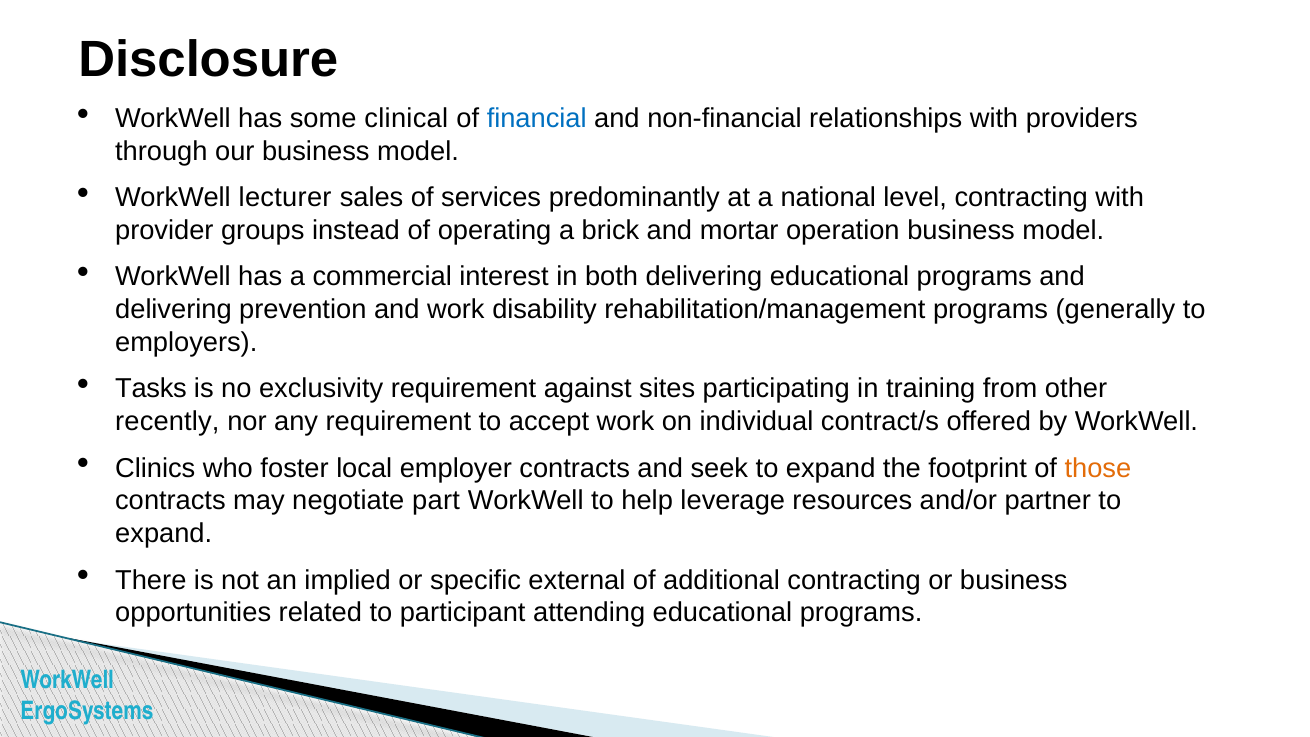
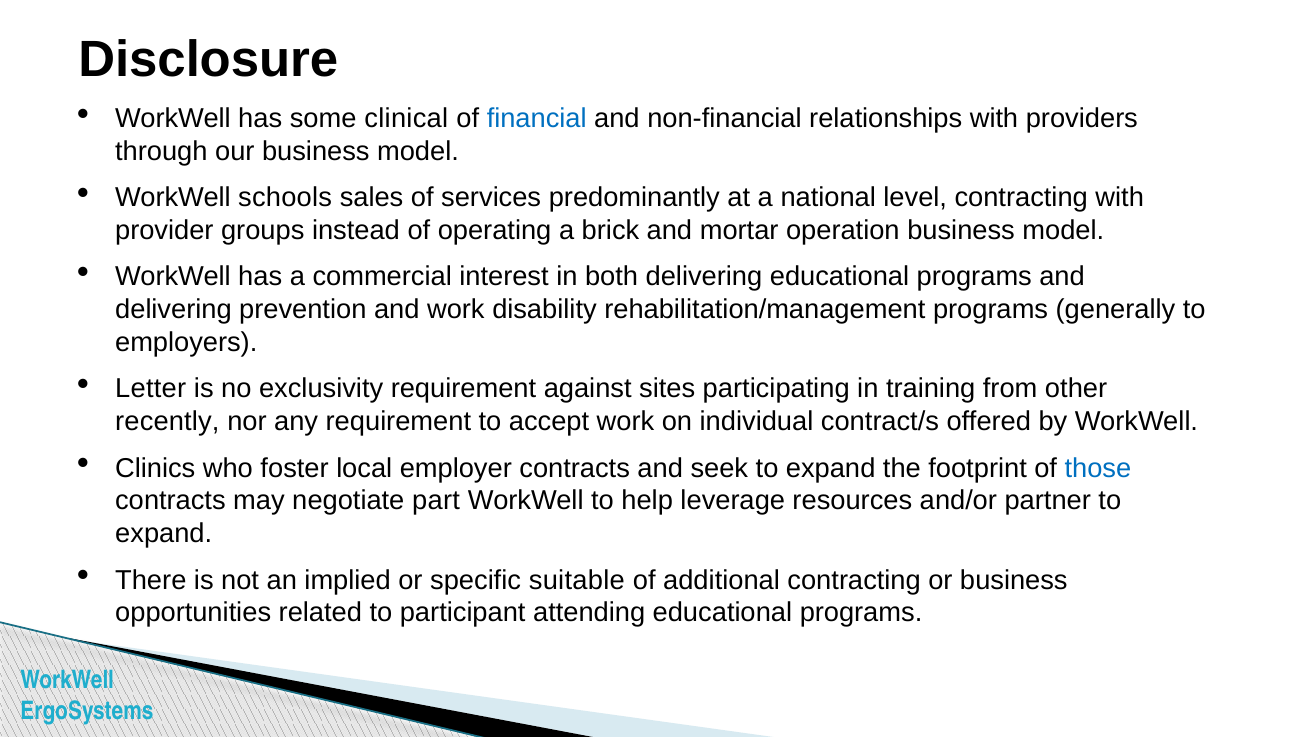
lecturer: lecturer -> schools (285, 198)
Tasks: Tasks -> Letter (151, 389)
those colour: orange -> blue (1098, 468)
external: external -> suitable (577, 580)
